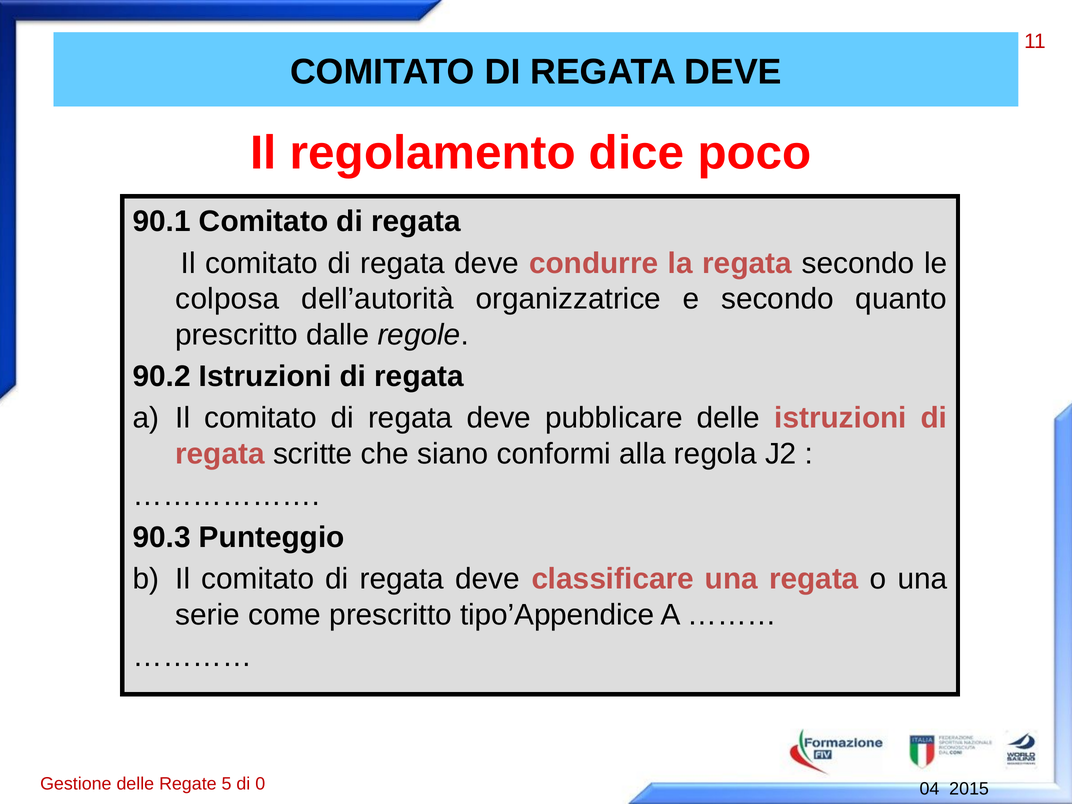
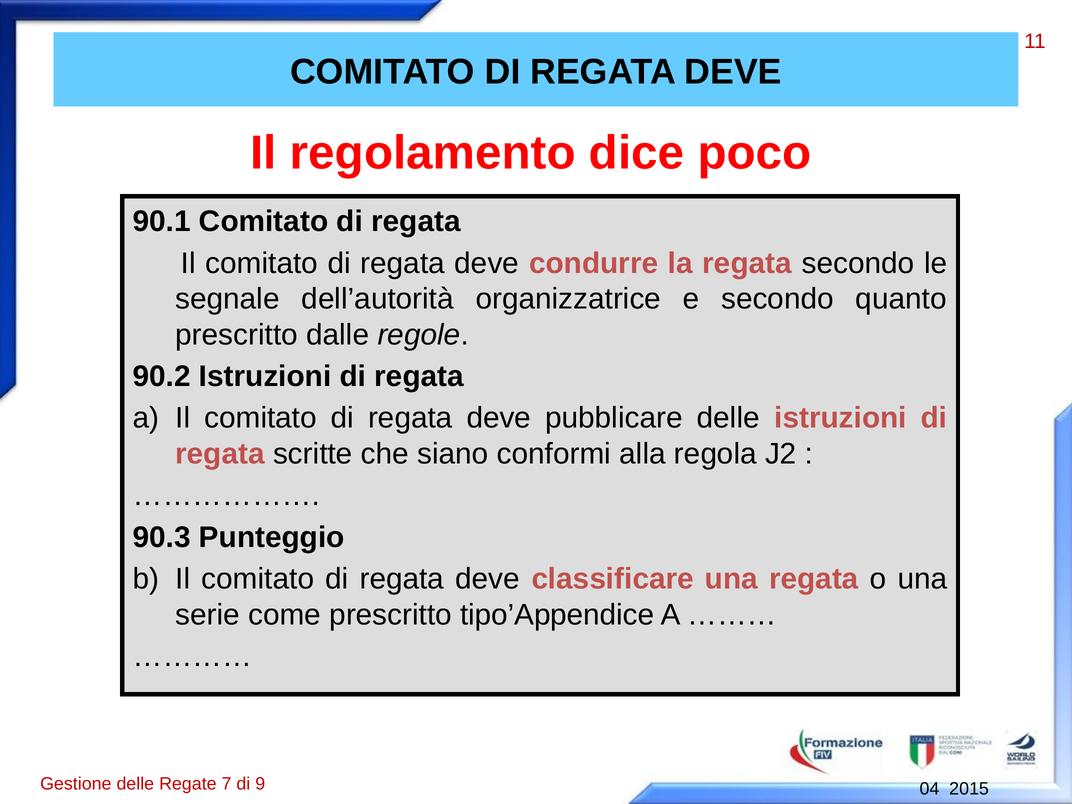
colposa: colposa -> segnale (228, 299)
5: 5 -> 7 (227, 784)
0: 0 -> 9 (260, 784)
